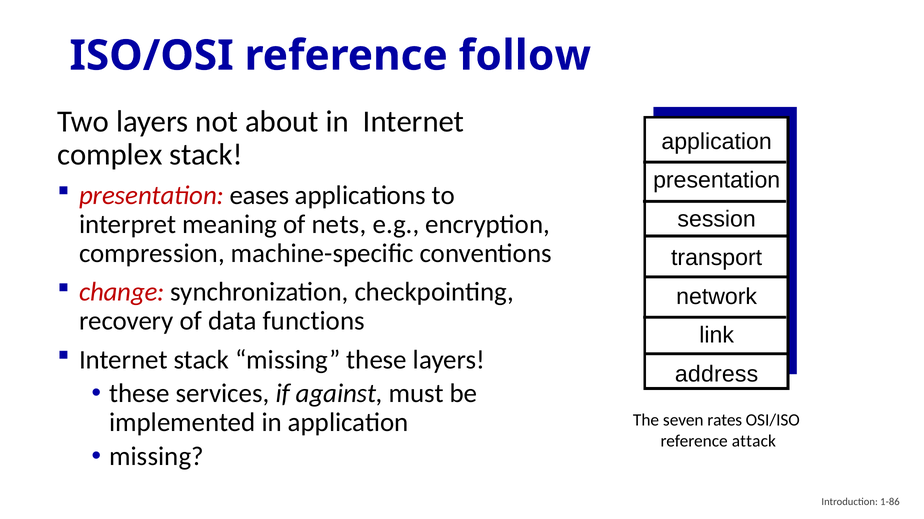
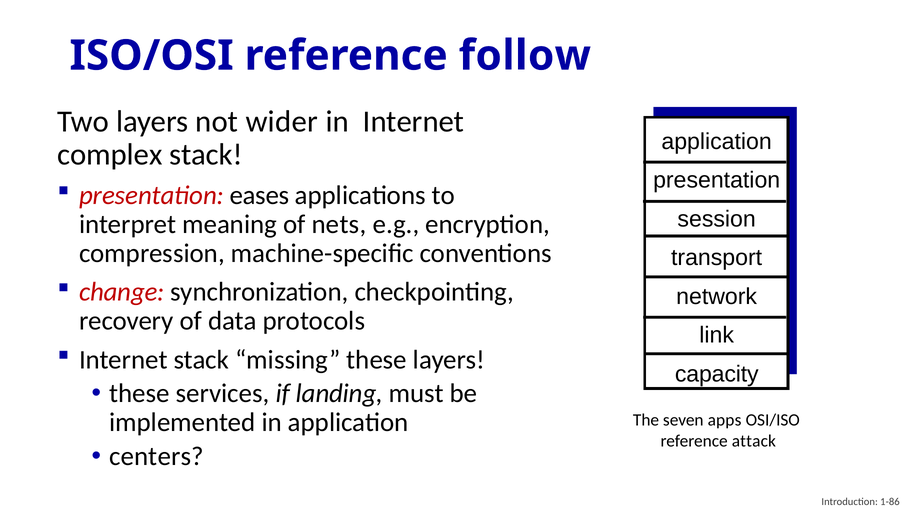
about: about -> wider (282, 122)
functions: functions -> protocols (314, 322)
address: address -> capacity (717, 375)
against: against -> landing (339, 394)
rates: rates -> apps (725, 421)
missing: missing -> centers (156, 457)
